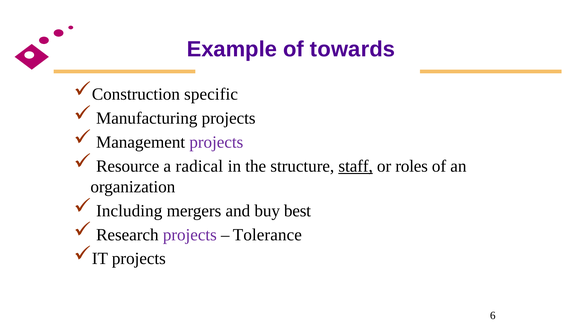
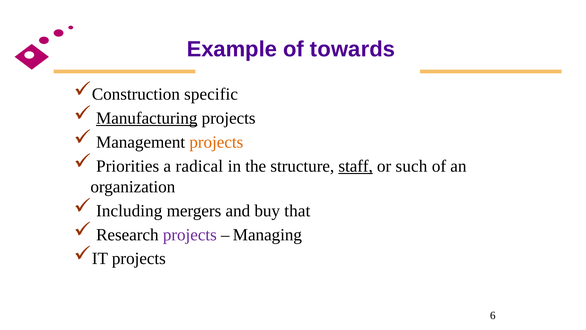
Manufacturing underline: none -> present (147, 118)
projects colour: purple -> orange (216, 142)
Resource: Resource -> Priorities (128, 166)
roles: roles -> such (411, 166)
best: best -> that (297, 210)
Tolerance: Tolerance -> Managing (267, 234)
